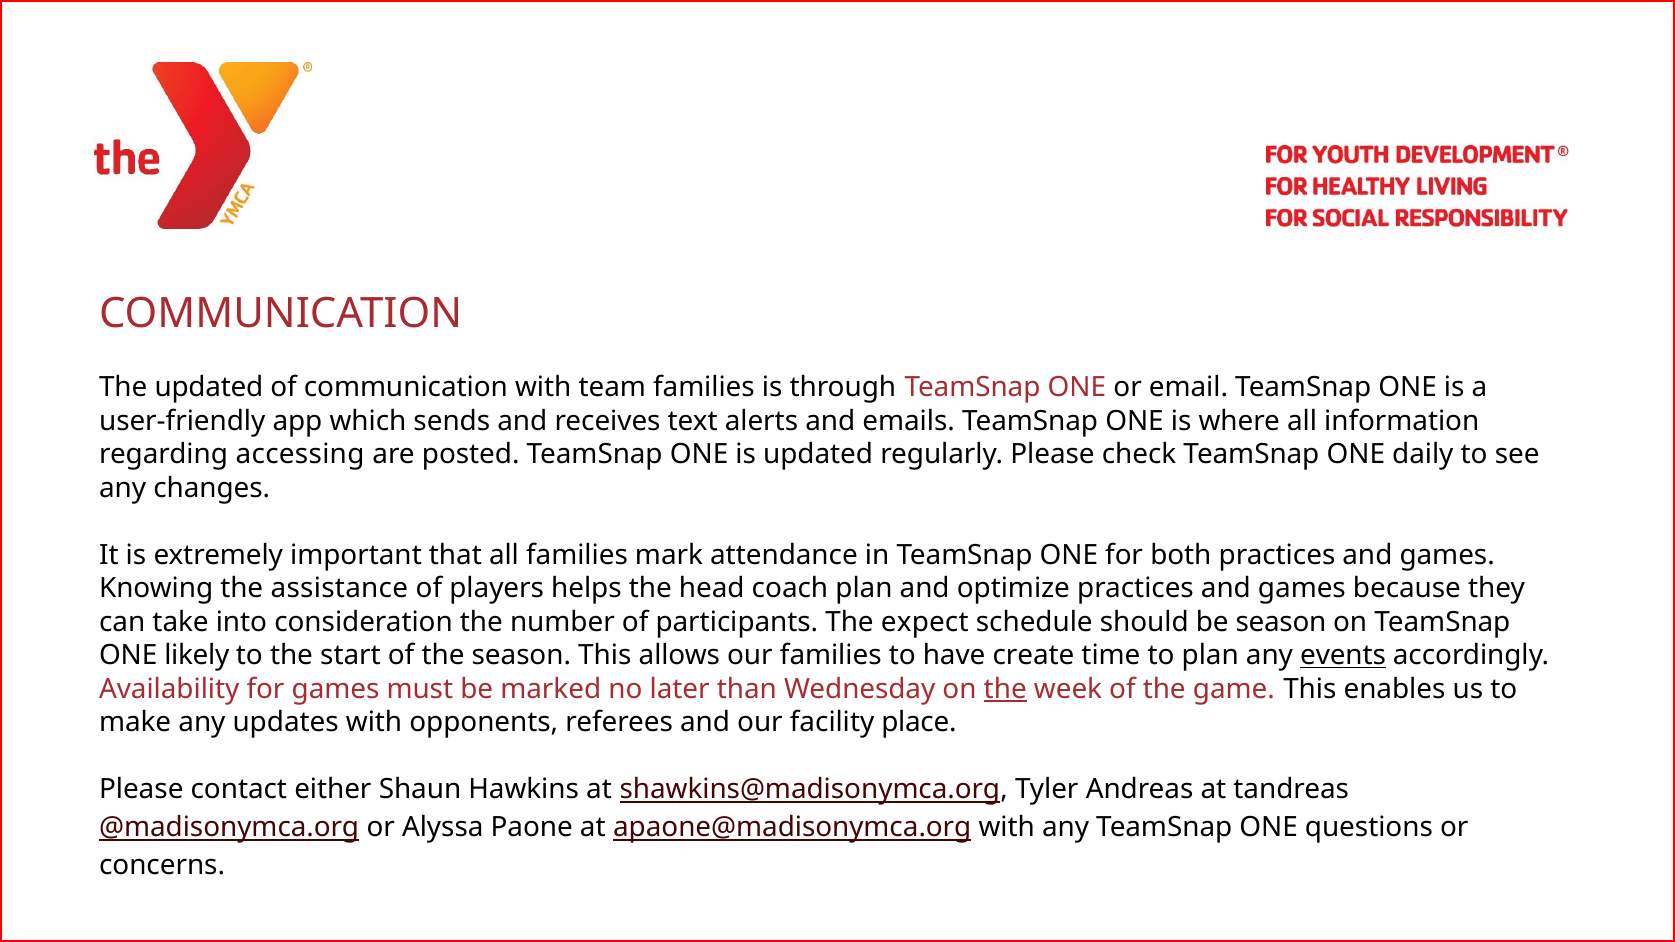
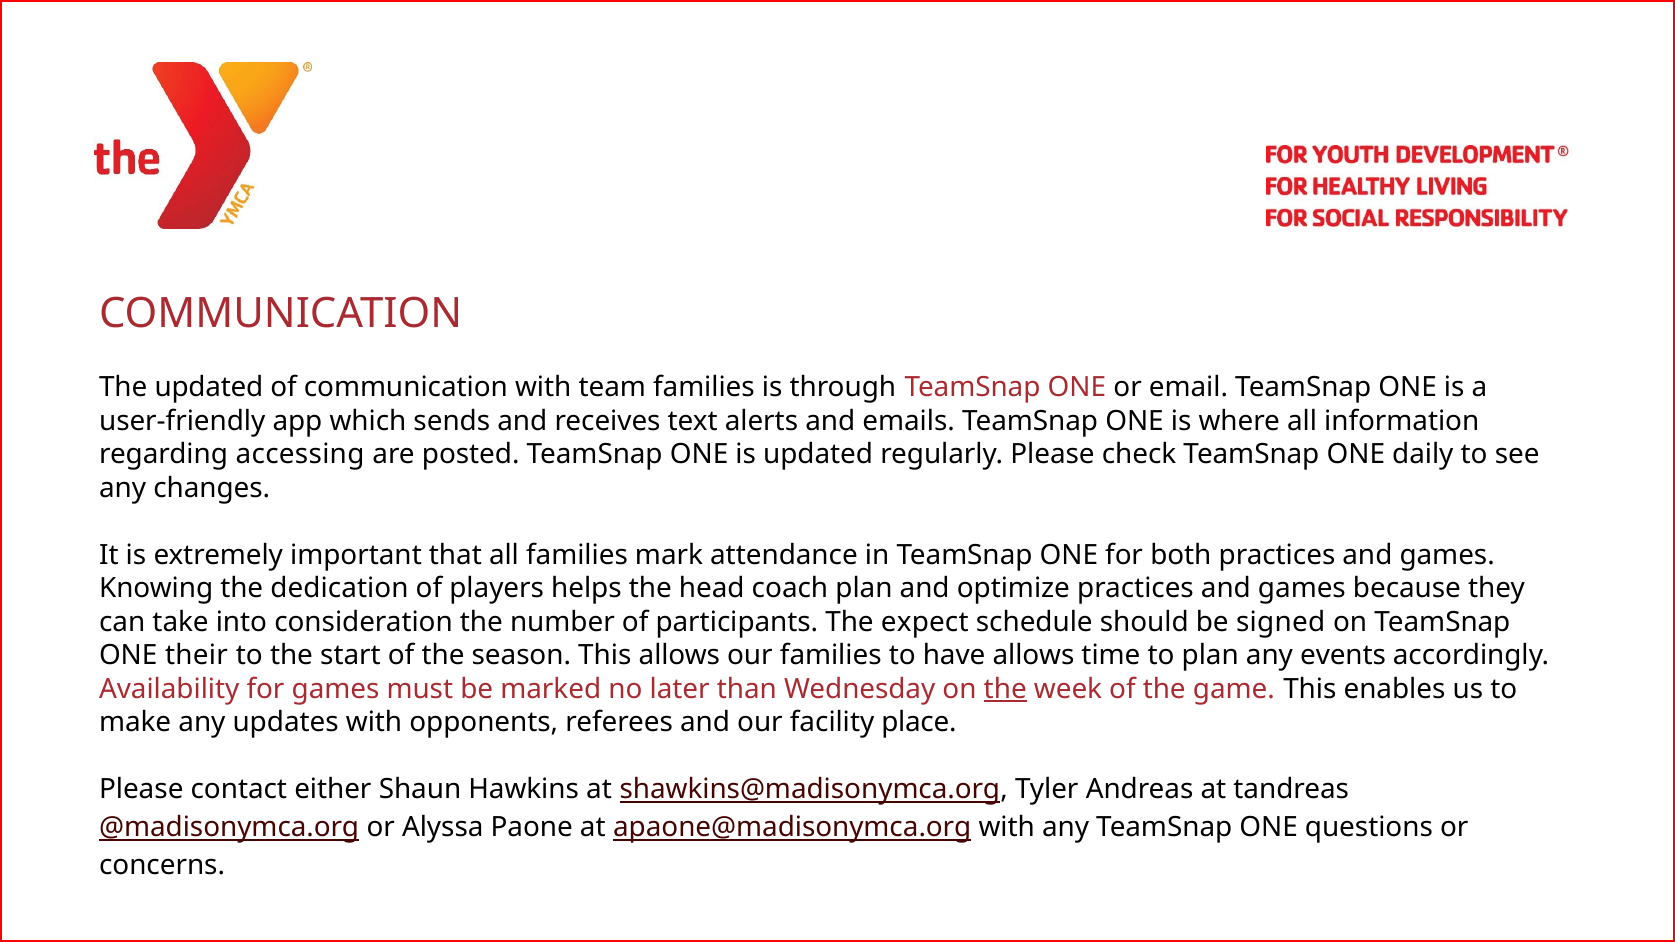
assistance: assistance -> dedication (340, 589)
be season: season -> signed (1281, 622)
likely: likely -> their (196, 656)
have create: create -> allows (1034, 656)
events underline: present -> none (1343, 656)
